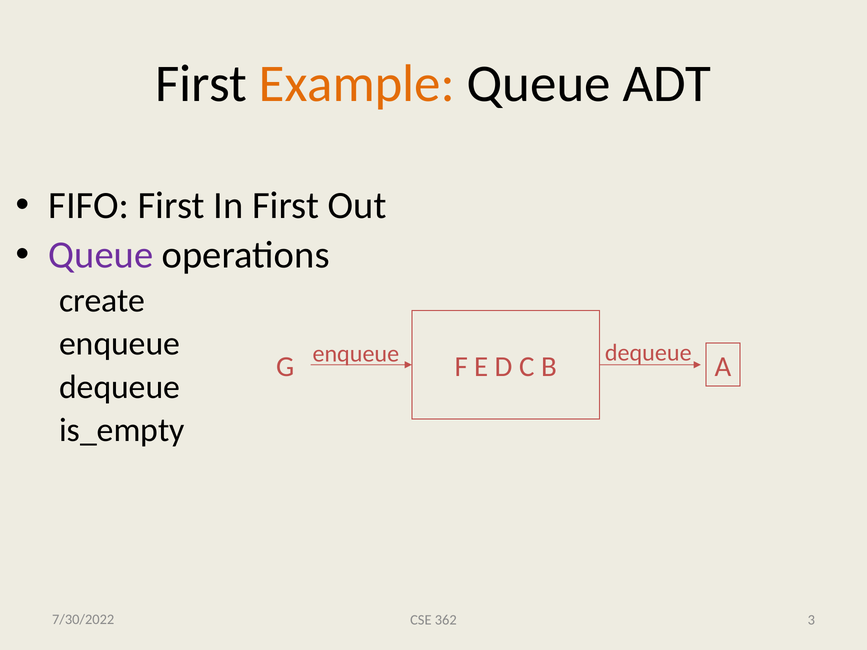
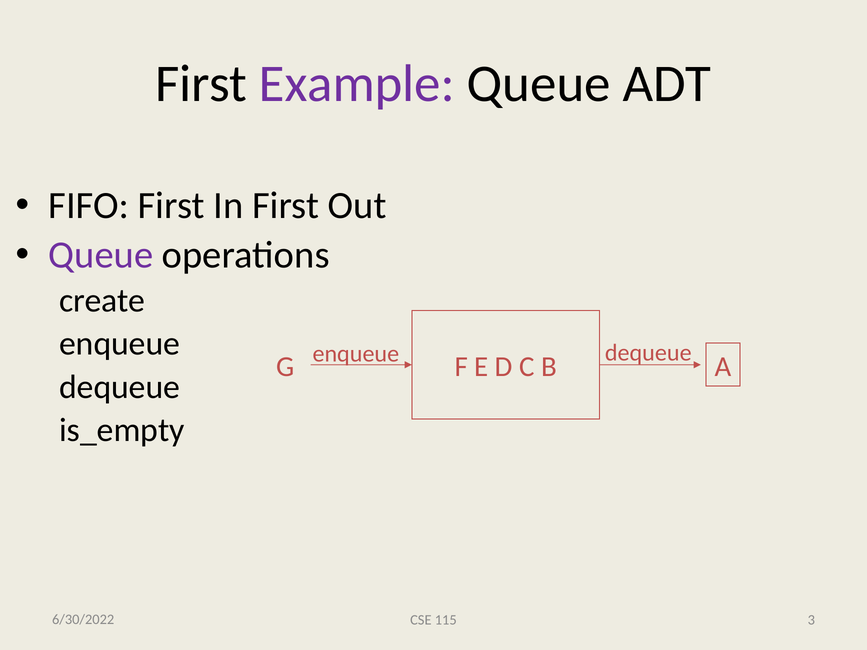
Example colour: orange -> purple (357, 84)
7/30/2022: 7/30/2022 -> 6/30/2022 (83, 620)
362: 362 -> 115 (446, 620)
